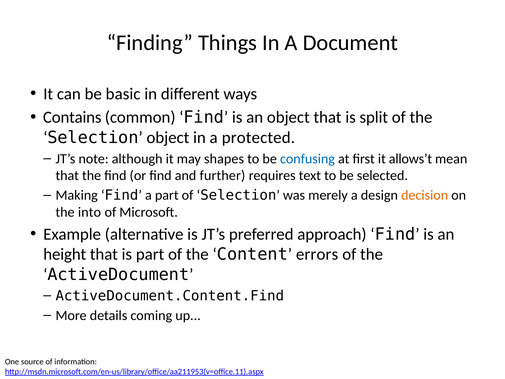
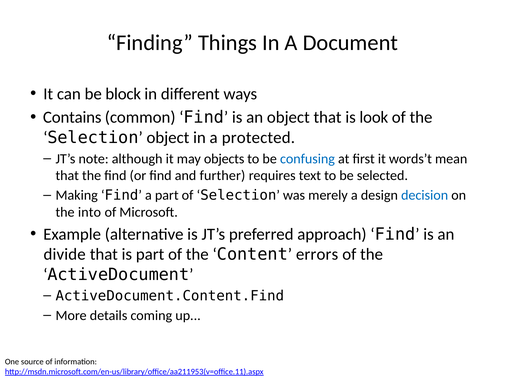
basic: basic -> block (123, 94)
split: split -> look (374, 117)
shapes: shapes -> objects (224, 159)
allows’t: allows’t -> words’t (410, 159)
decision colour: orange -> blue (425, 195)
height: height -> divide (65, 254)
